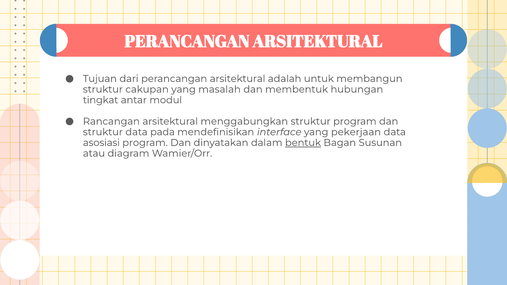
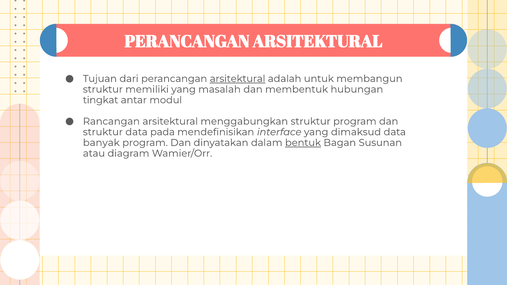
arsitektural underline: none -> present (238, 79)
cakupan: cakupan -> memiliki (147, 89)
pekerjaan: pekerjaan -> dimaksud (356, 132)
asosiasi: asosiasi -> banyak (101, 143)
